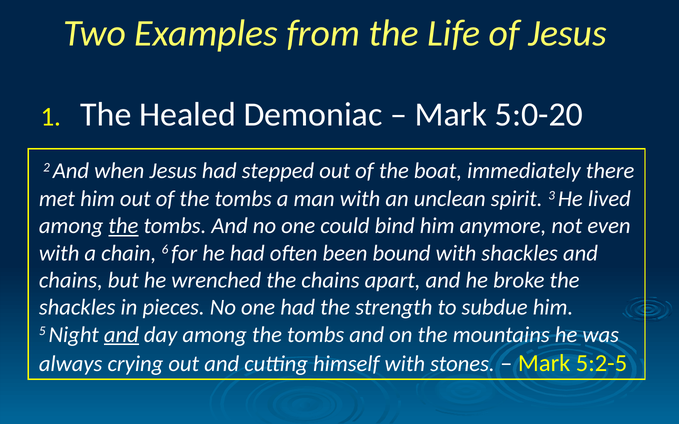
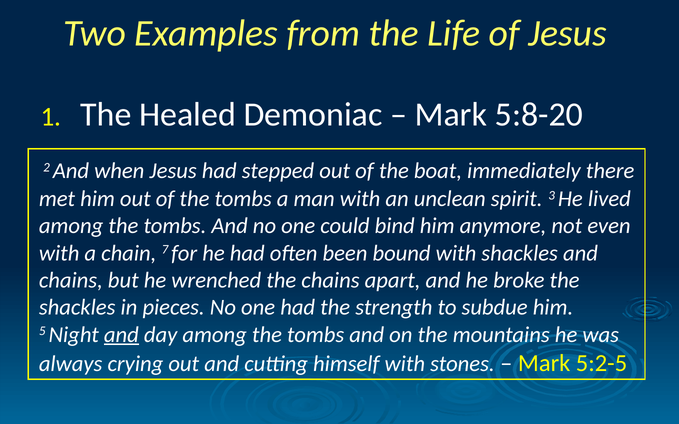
5:0-20: 5:0-20 -> 5:8-20 (539, 115)
the underline: present -> none (123, 226)
6: 6 -> 7 (165, 250)
